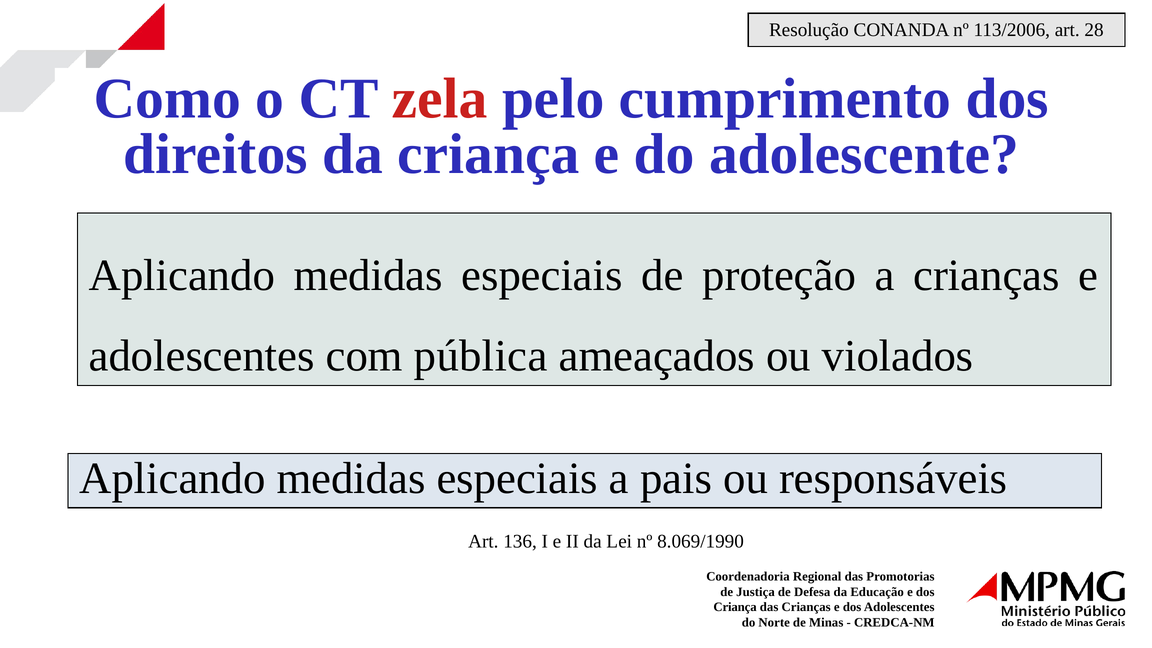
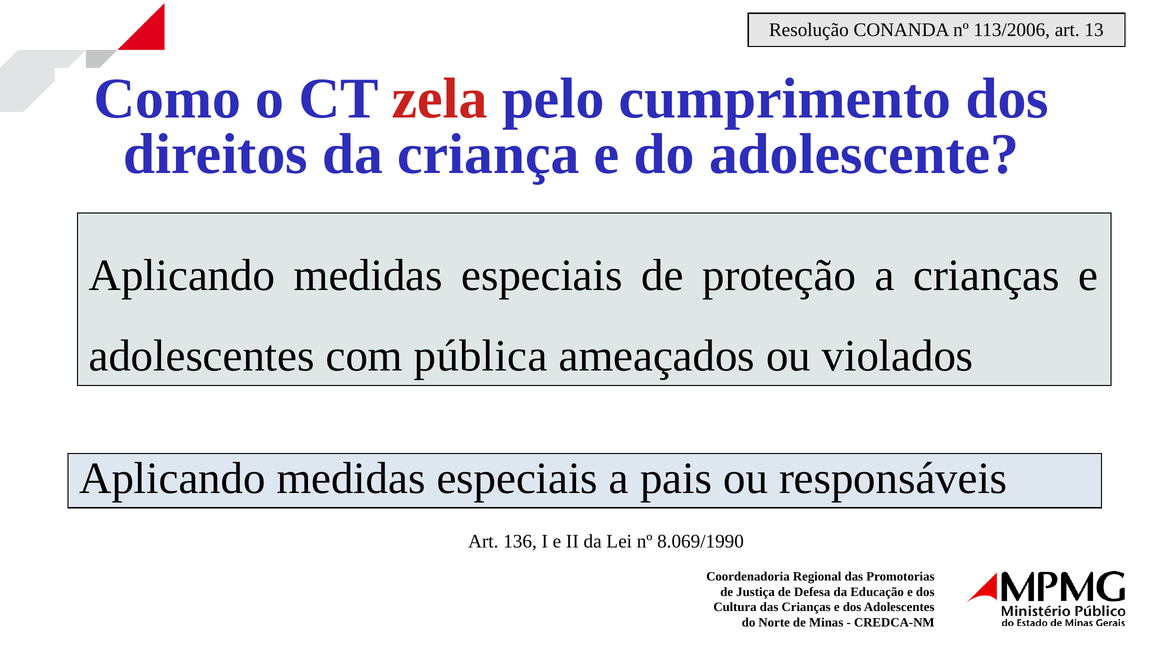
28: 28 -> 13 (1094, 30)
Criança: Criança -> Cultura (735, 607)
